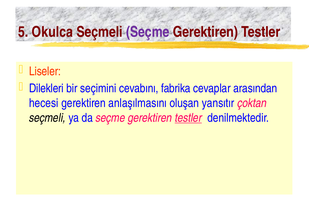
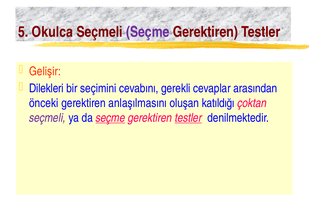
Liseler: Liseler -> Gelişir (45, 71)
fabrika: fabrika -> gerekli (176, 88)
hecesi: hecesi -> önceki (44, 103)
yansıtır: yansıtır -> katıldığı (218, 103)
seçmeli colour: black -> purple (47, 118)
seçme underline: none -> present (110, 118)
